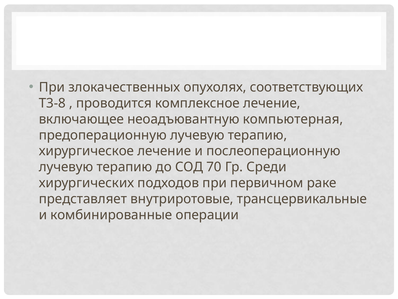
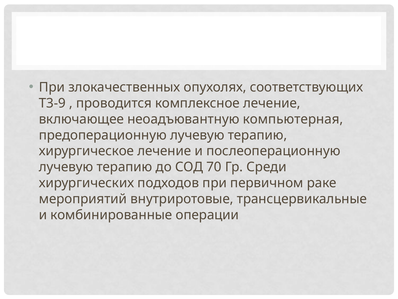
Т3-8: Т3-8 -> Т3-9 (52, 103)
представляет: представляет -> мероприятий (83, 199)
